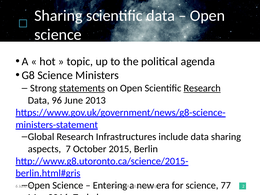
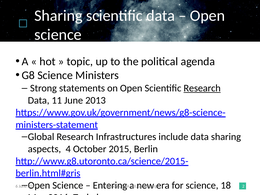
statements underline: present -> none (82, 88)
96: 96 -> 11 (57, 100)
7: 7 -> 4 (68, 149)
77: 77 -> 18 (226, 185)
